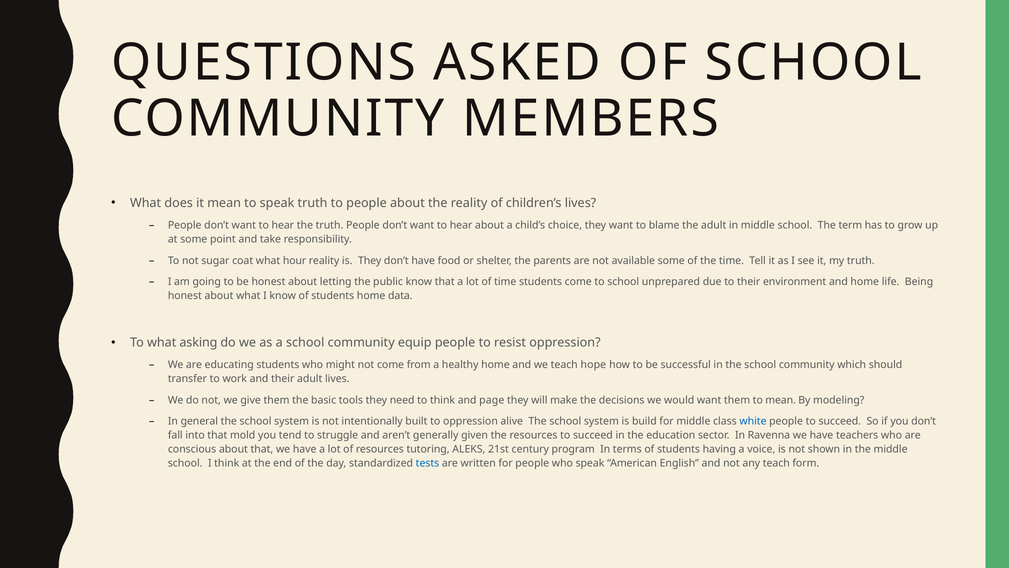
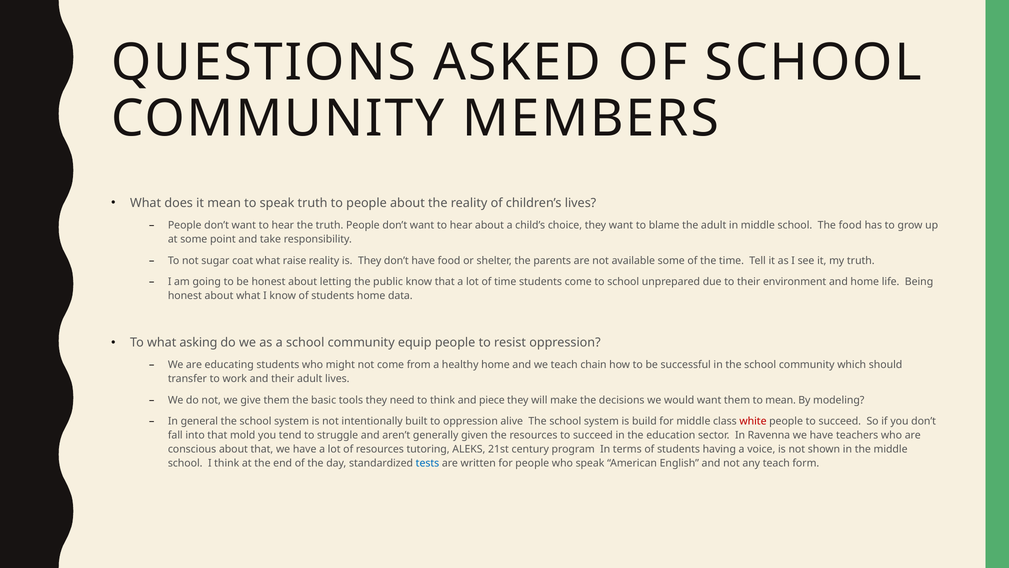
The term: term -> food (850, 225)
hour: hour -> raise (295, 260)
hope: hope -> chain (593, 365)
page: page -> piece (492, 400)
white colour: blue -> red (753, 421)
